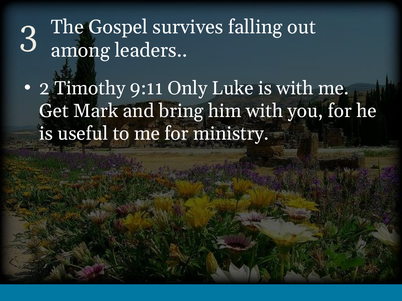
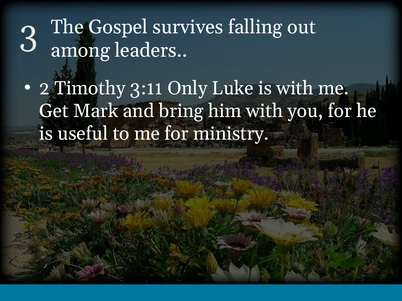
9:11: 9:11 -> 3:11 (146, 88)
